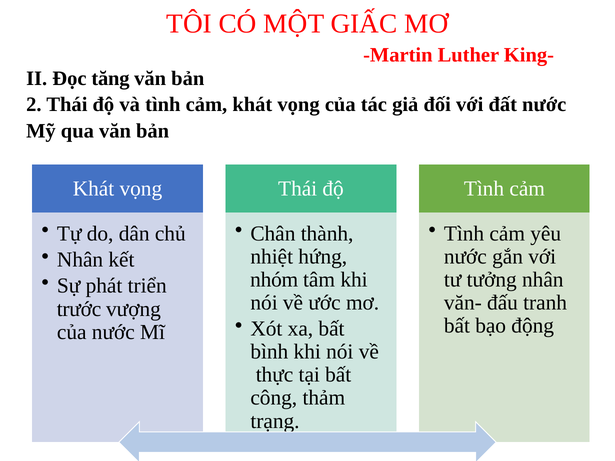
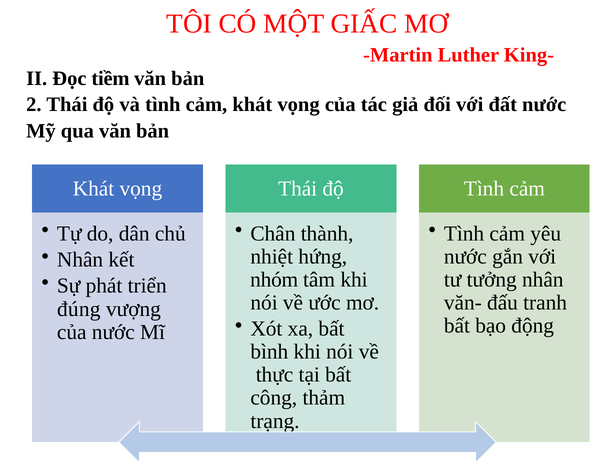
tăng: tăng -> tiềm (110, 78)
trước: trước -> đúng (79, 309)
